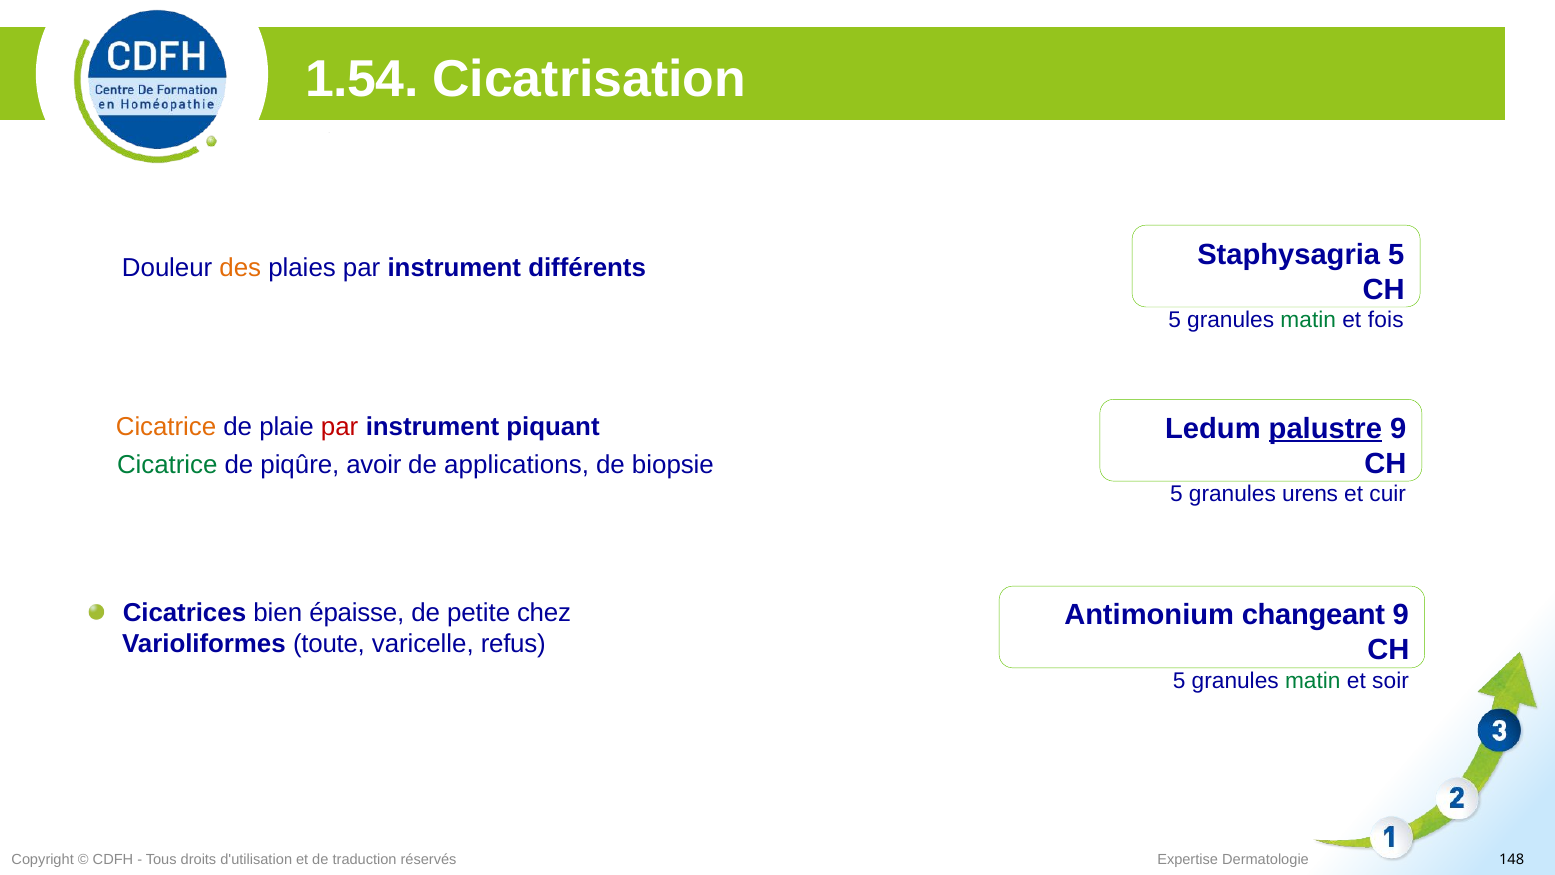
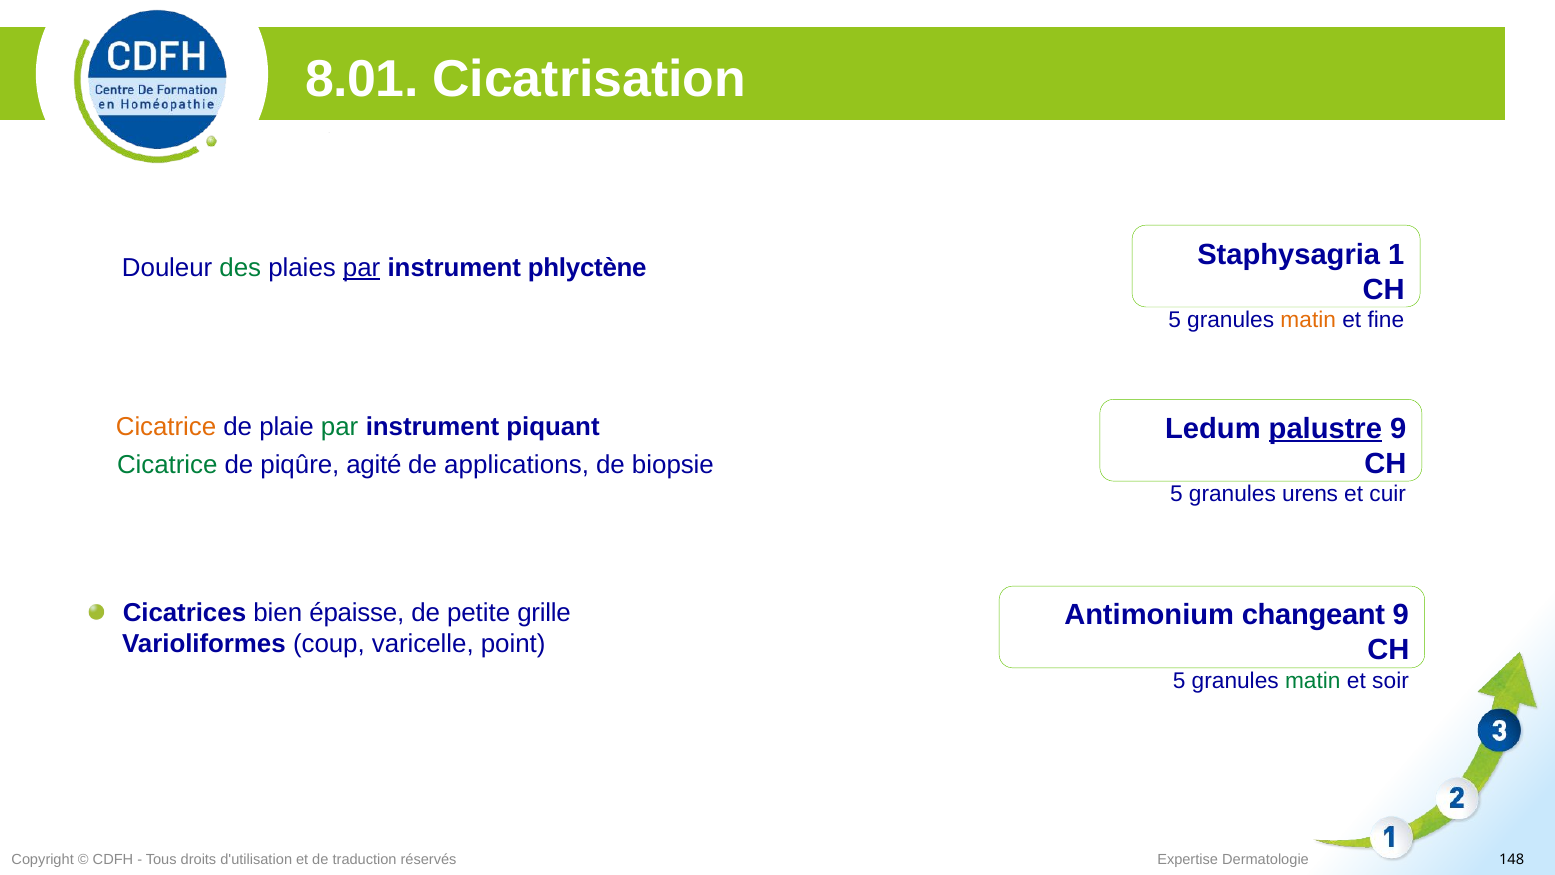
1.54: 1.54 -> 8.01 (362, 80)
Staphysagria 5: 5 -> 1 (1396, 254)
des colour: orange -> green (240, 268)
par underline: none -> present (362, 268)
différents: différents -> phlyctène (587, 268)
matin colour: green -> orange (1308, 320)
fois: fois -> fine (1386, 320)
par colour: red -> green (340, 427)
avoir: avoir -> agité (374, 464)
chez: chez -> grille (544, 613)
toute: toute -> coup (329, 644)
refus: refus -> point (513, 644)
